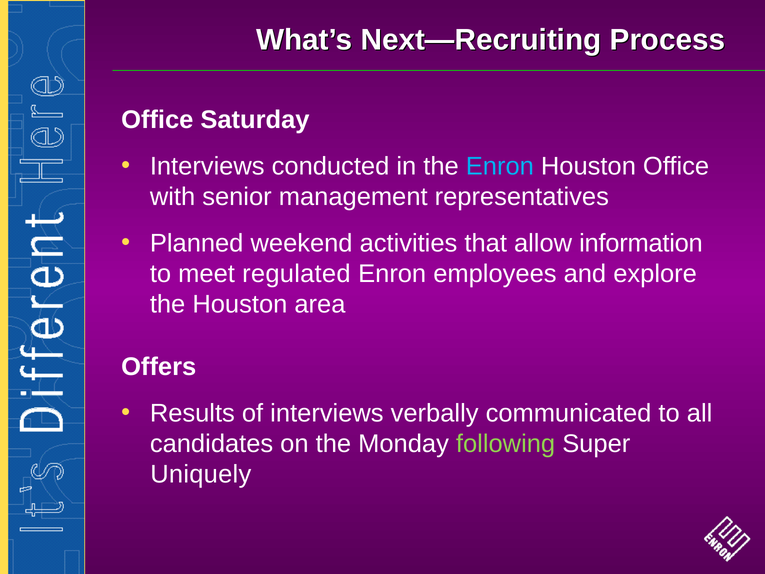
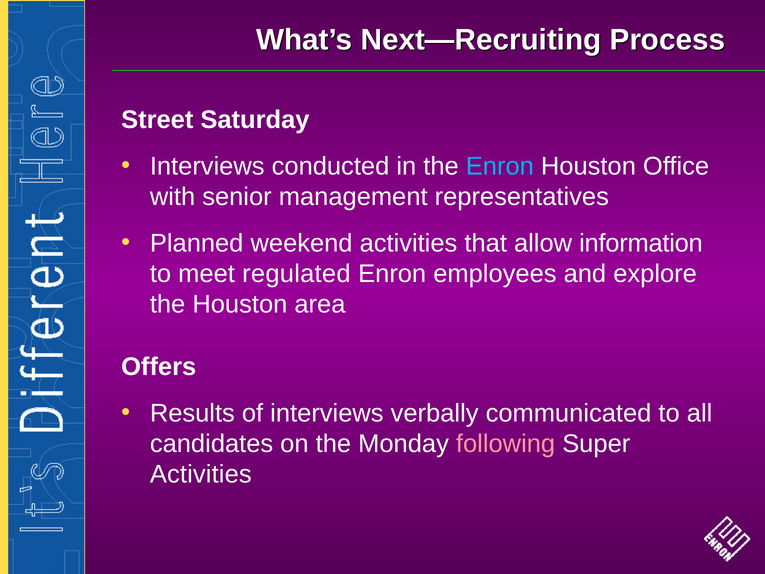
Office: Office -> Street (157, 120)
following colour: light green -> pink (506, 444)
Uniquely: Uniquely -> Activities (201, 474)
